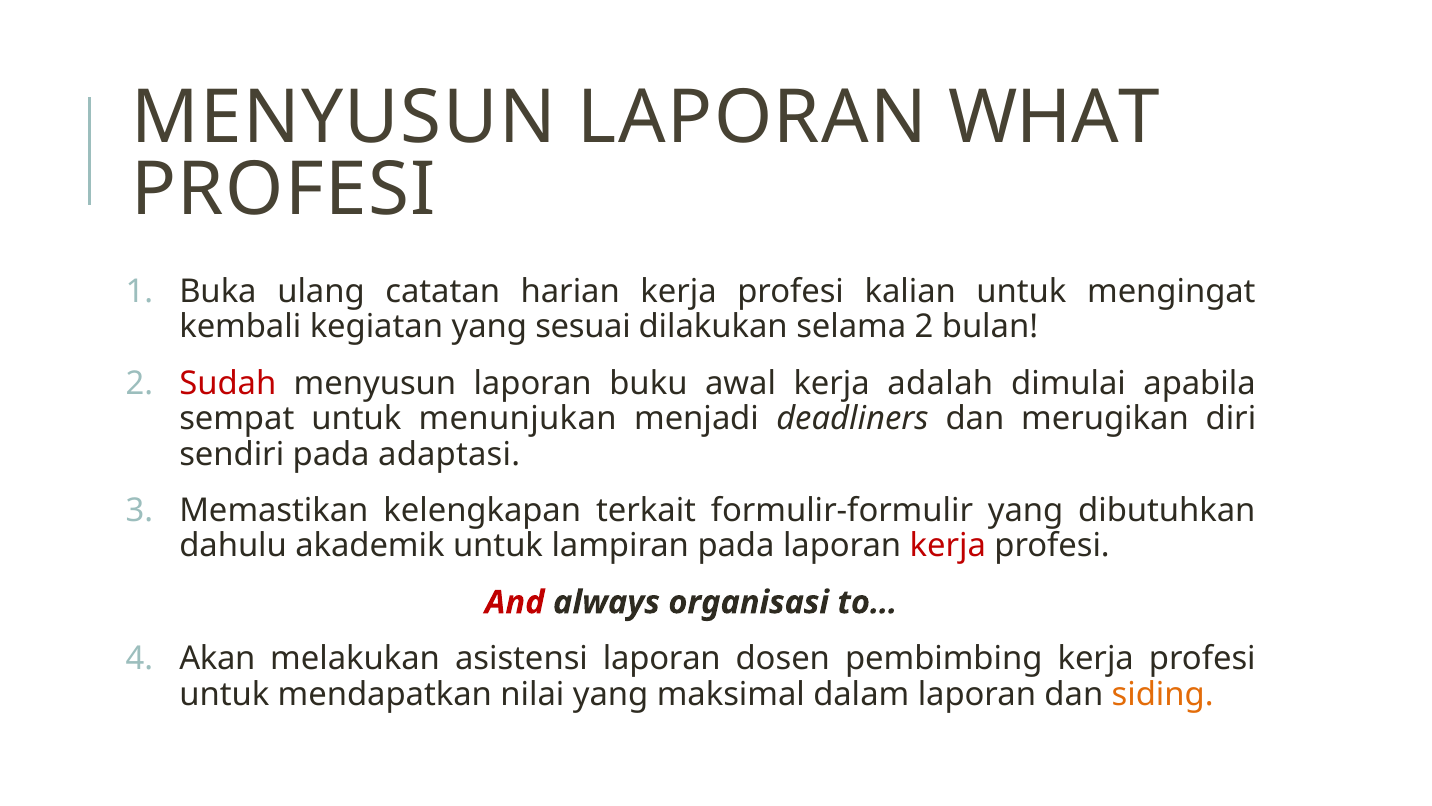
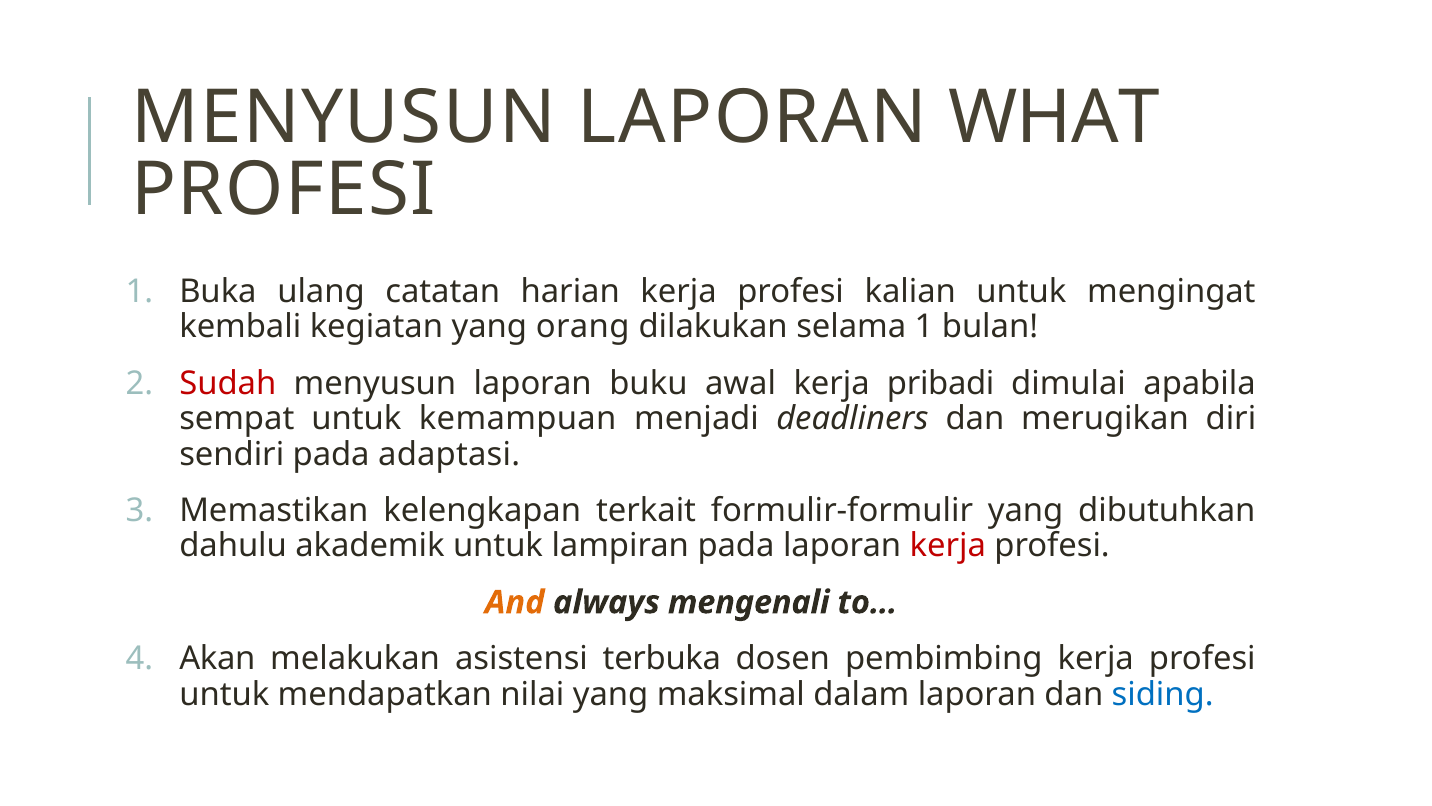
sesuai: sesuai -> orang (583, 327)
selama 2: 2 -> 1 (924, 327)
adalah: adalah -> pribadi (941, 383)
menunjukan: menunjukan -> kemampuan (518, 419)
And colour: red -> orange (515, 602)
organisasi: organisasi -> mengenali (749, 602)
asistensi laporan: laporan -> terbuka (662, 658)
siding colour: orange -> blue (1163, 694)
